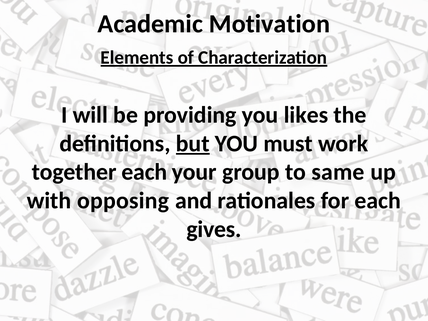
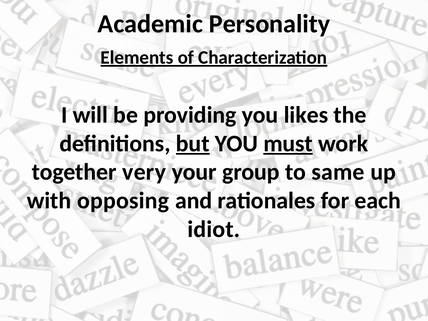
Motivation: Motivation -> Personality (269, 24)
must underline: none -> present (288, 144)
together each: each -> very (144, 172)
gives: gives -> idiot (214, 229)
